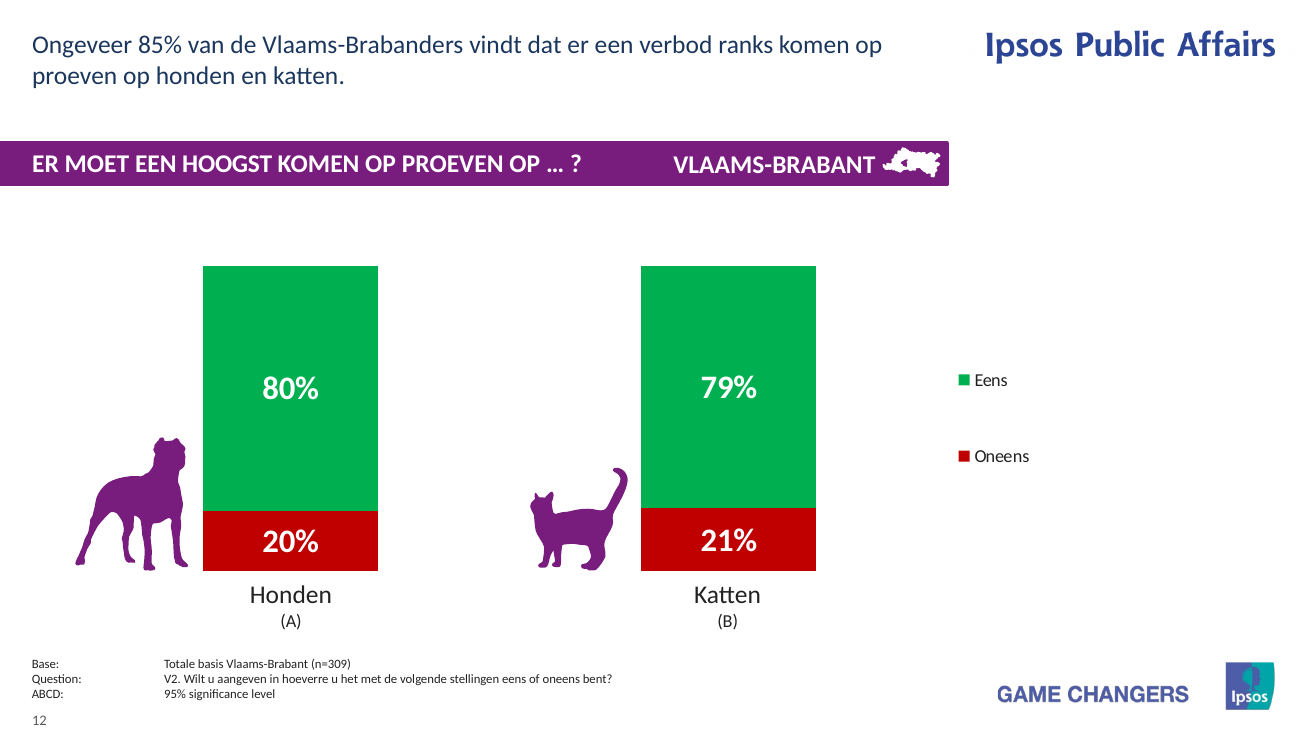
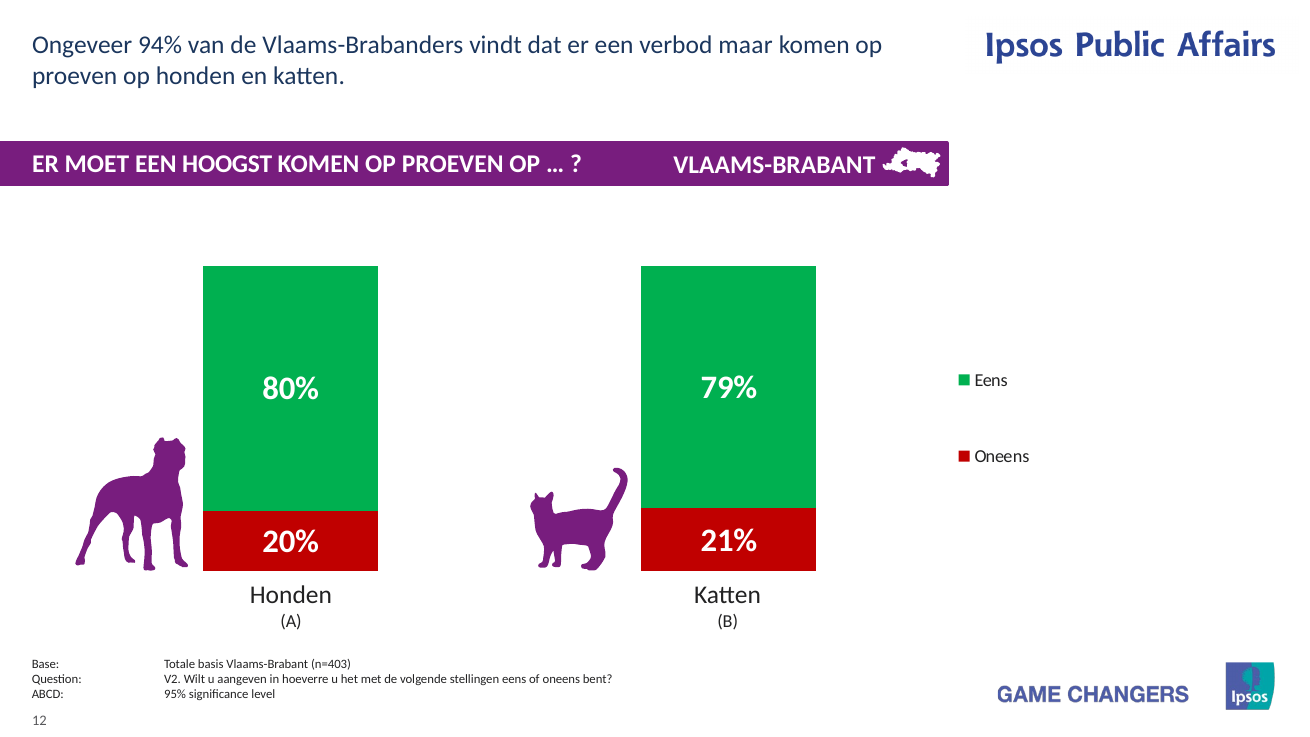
85%: 85% -> 94% (160, 45)
ranks: ranks -> maar (746, 45)
n=309: n=309 -> n=403 (331, 664)
